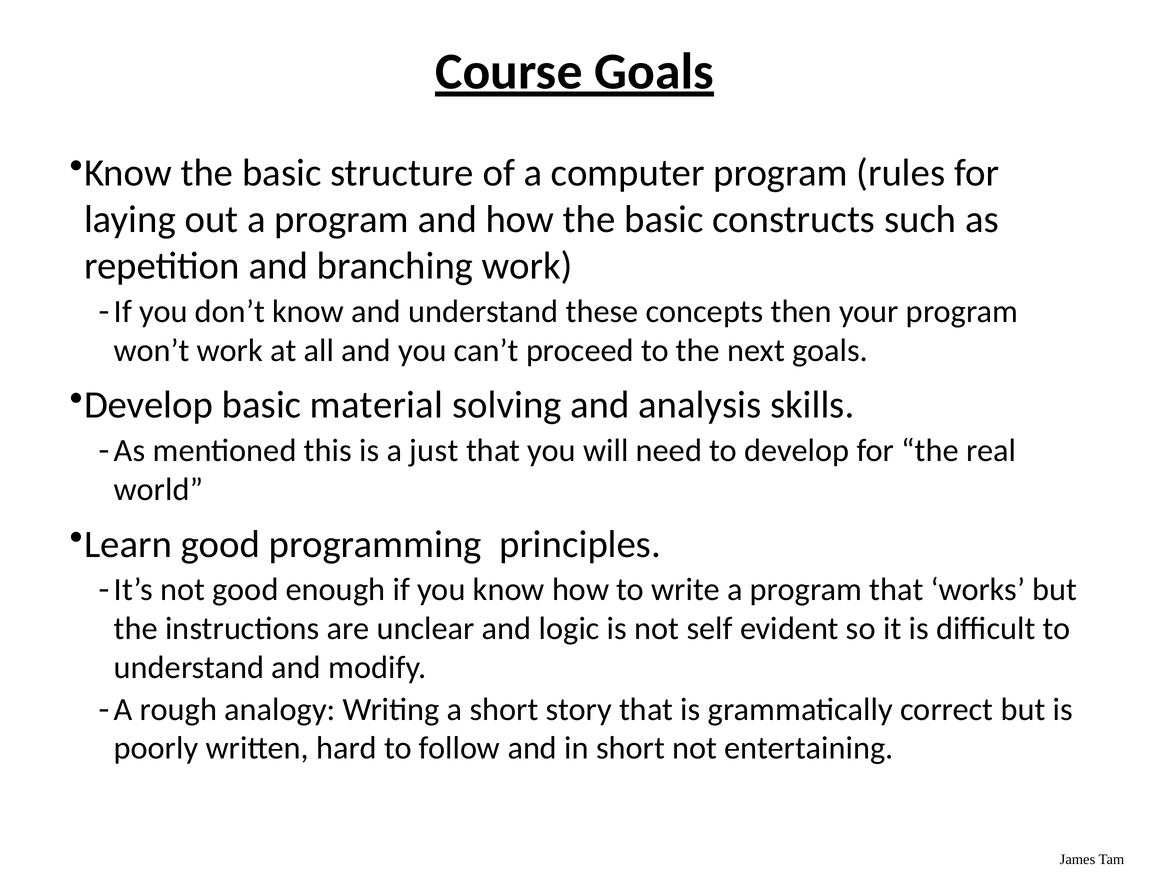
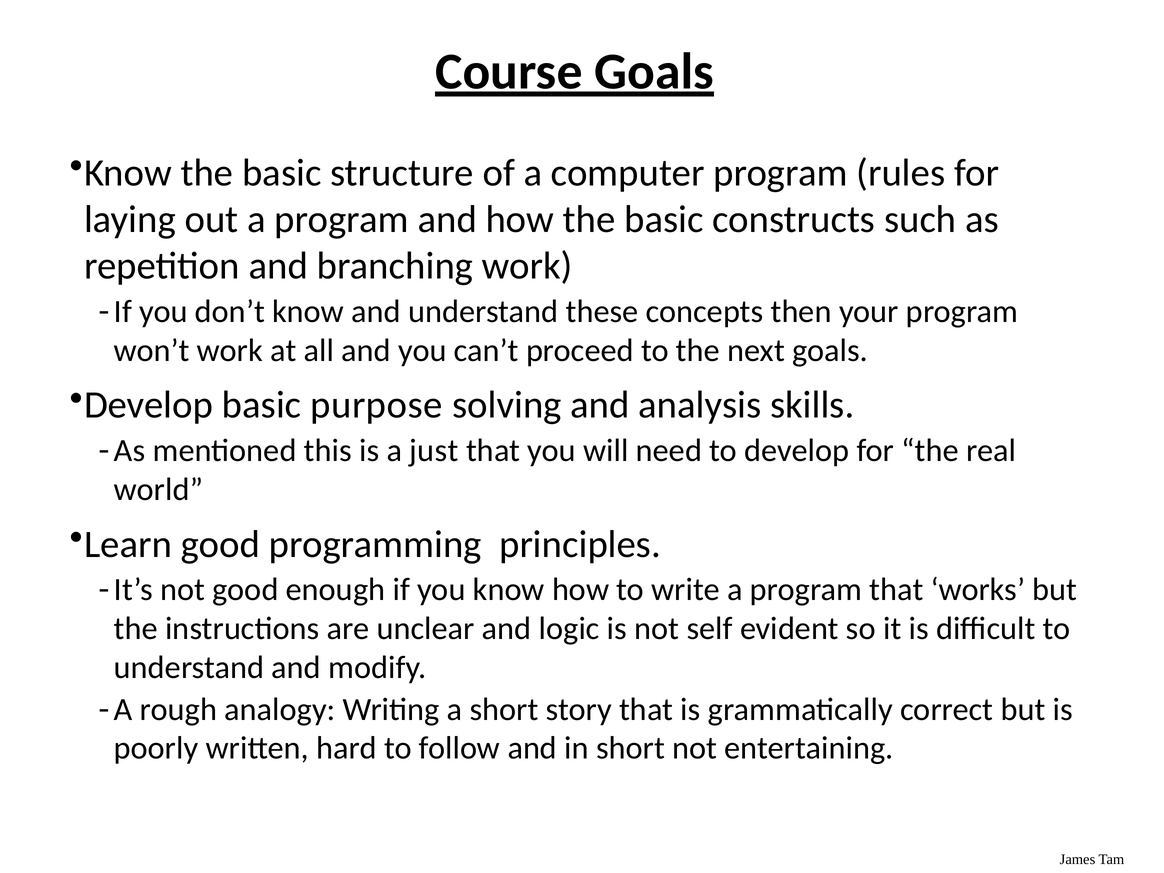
material: material -> purpose (376, 405)
